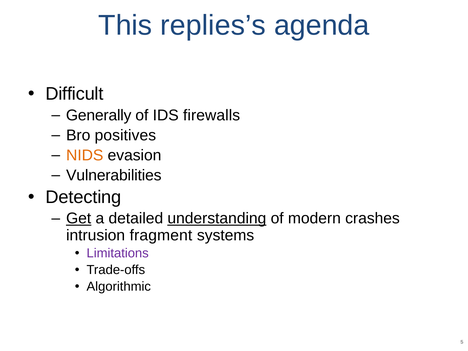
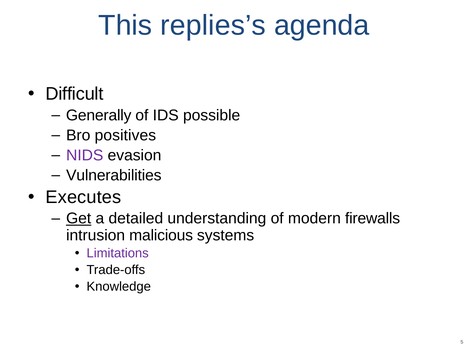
firewalls: firewalls -> possible (212, 115)
NIDS colour: orange -> purple (85, 155)
Detecting: Detecting -> Executes (83, 197)
understanding underline: present -> none (217, 218)
crashes: crashes -> firewalls (373, 218)
fragment: fragment -> malicious (161, 235)
Algorithmic: Algorithmic -> Knowledge (119, 287)
